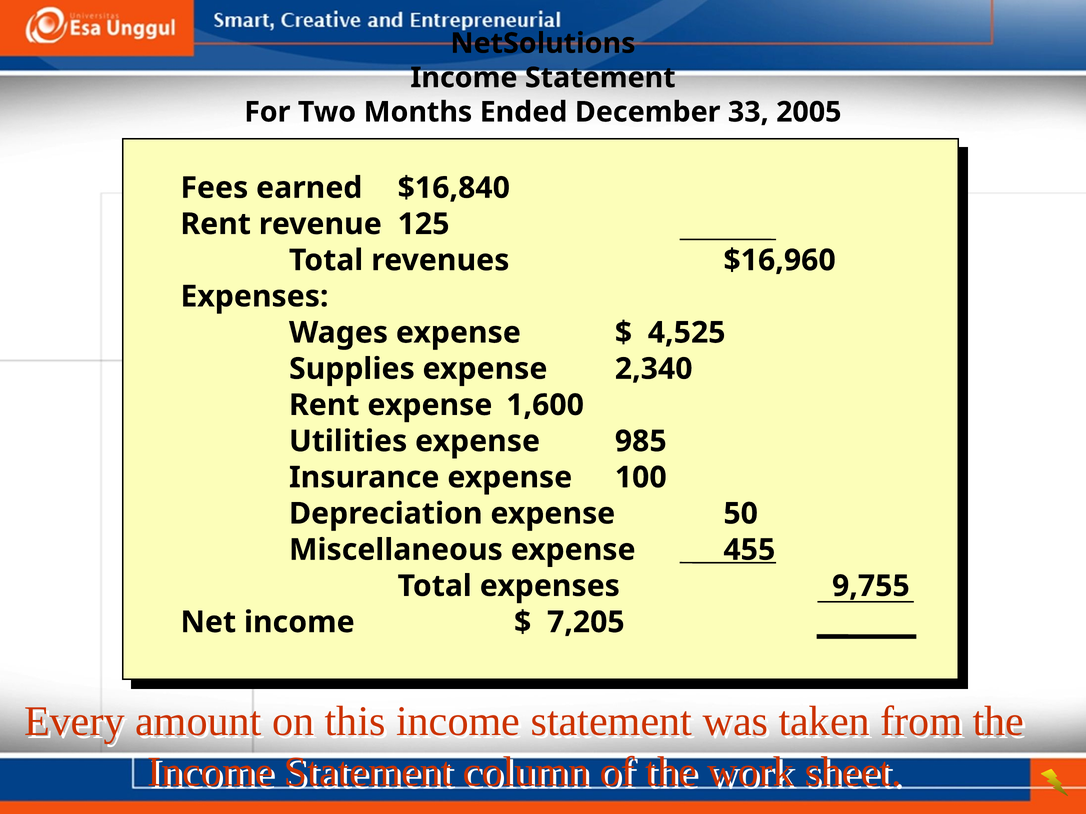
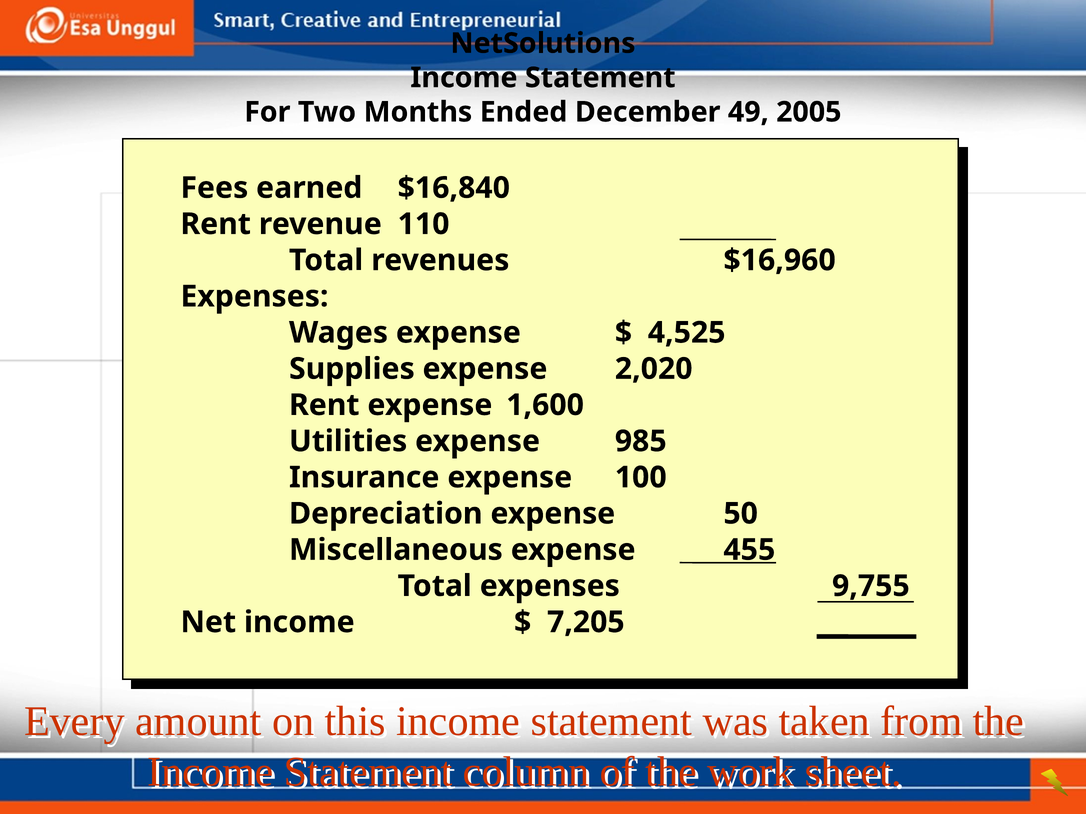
33: 33 -> 49 (748, 112)
125: 125 -> 110 (424, 224)
2,340: 2,340 -> 2,020 (654, 369)
